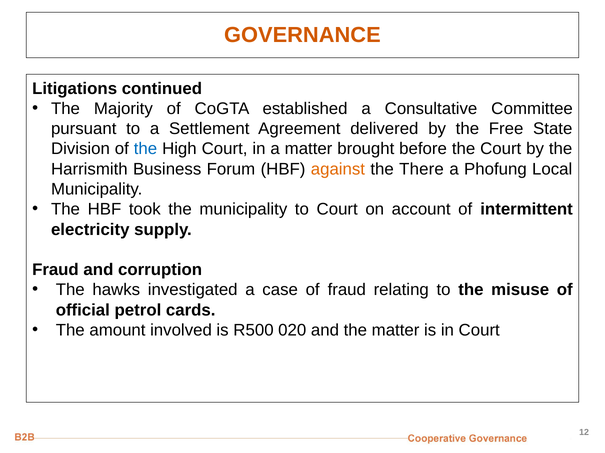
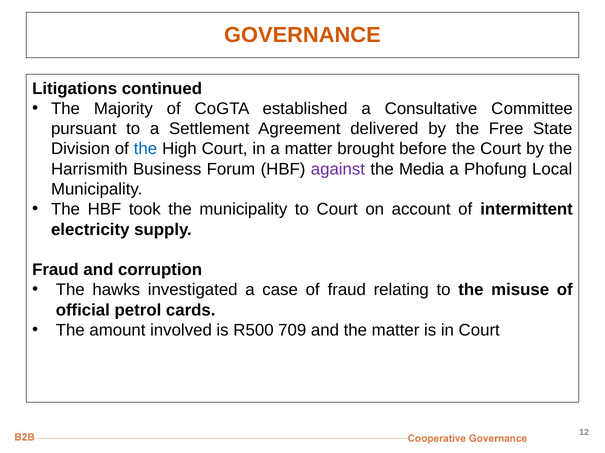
against colour: orange -> purple (338, 169)
There: There -> Media (422, 169)
020: 020 -> 709 (292, 331)
